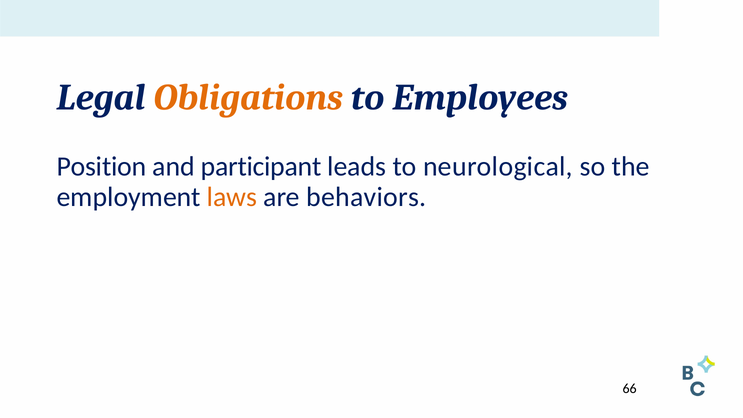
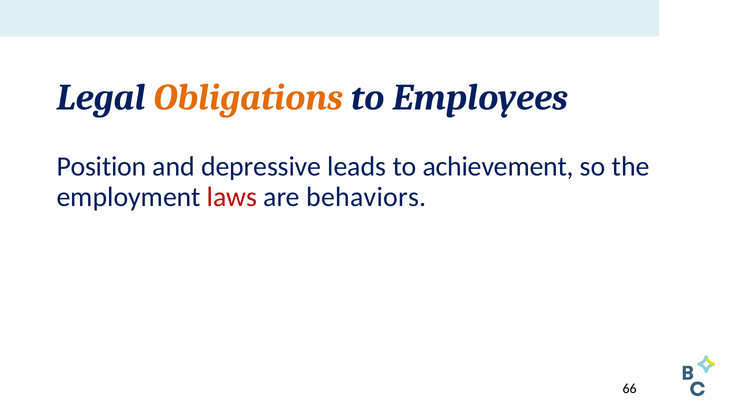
participant: participant -> depressive (261, 167)
neurological: neurological -> achievement (498, 167)
laws colour: orange -> red (232, 197)
